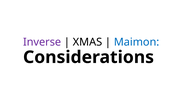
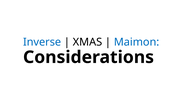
Inverse colour: purple -> blue (42, 42)
